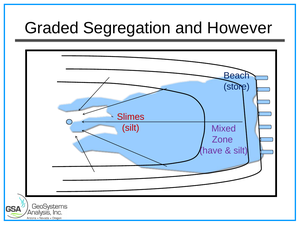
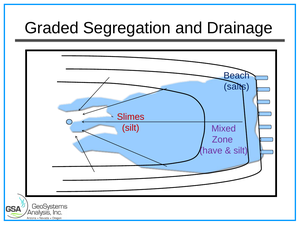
However: However -> Drainage (240, 28)
store: store -> salts (236, 87)
